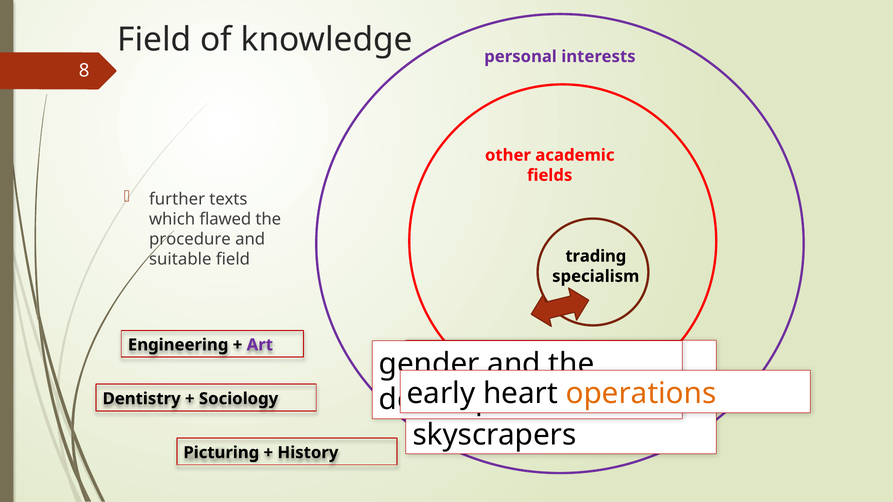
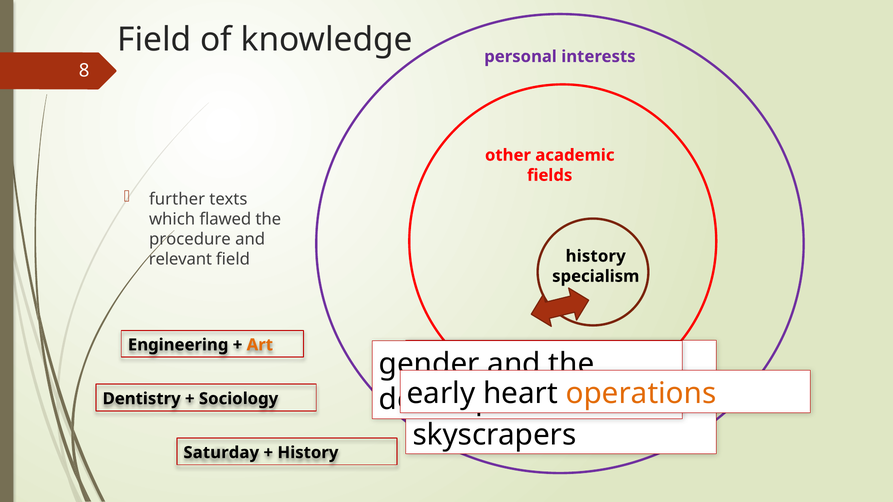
suitable: suitable -> relevant (180, 259)
field trading: trading -> history (596, 256)
Art colour: purple -> orange (260, 345)
Picturing: Picturing -> Saturday (221, 453)
